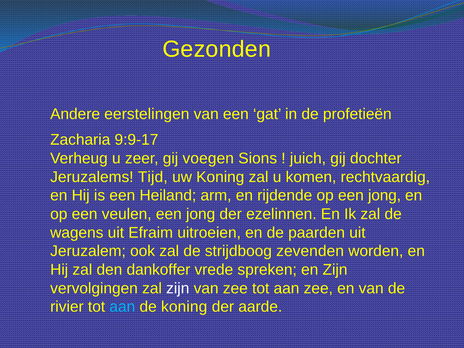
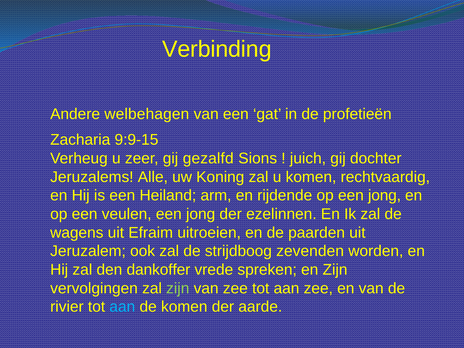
Gezonden: Gezonden -> Verbinding (217, 49)
eerstelingen: eerstelingen -> welbehagen (147, 114)
9:9-17: 9:9-17 -> 9:9-15 (137, 140)
voegen: voegen -> gezalfd (208, 158)
Tijd: Tijd -> Alle (153, 177)
zijn colour: white -> light green (178, 288)
de koning: koning -> komen (184, 307)
